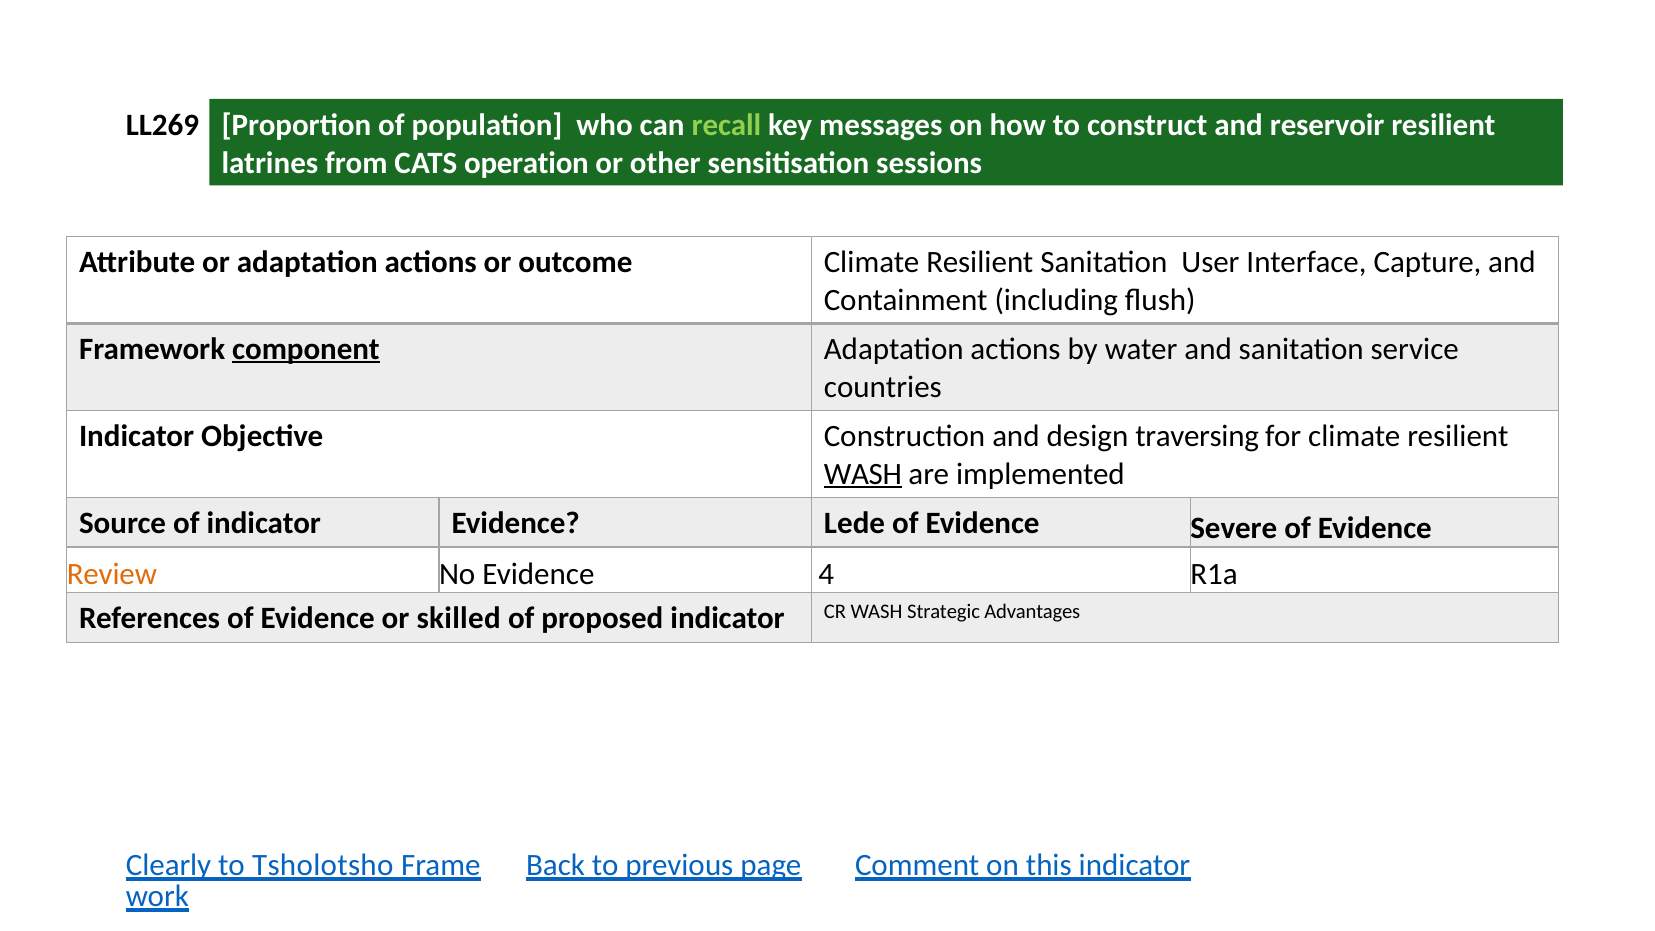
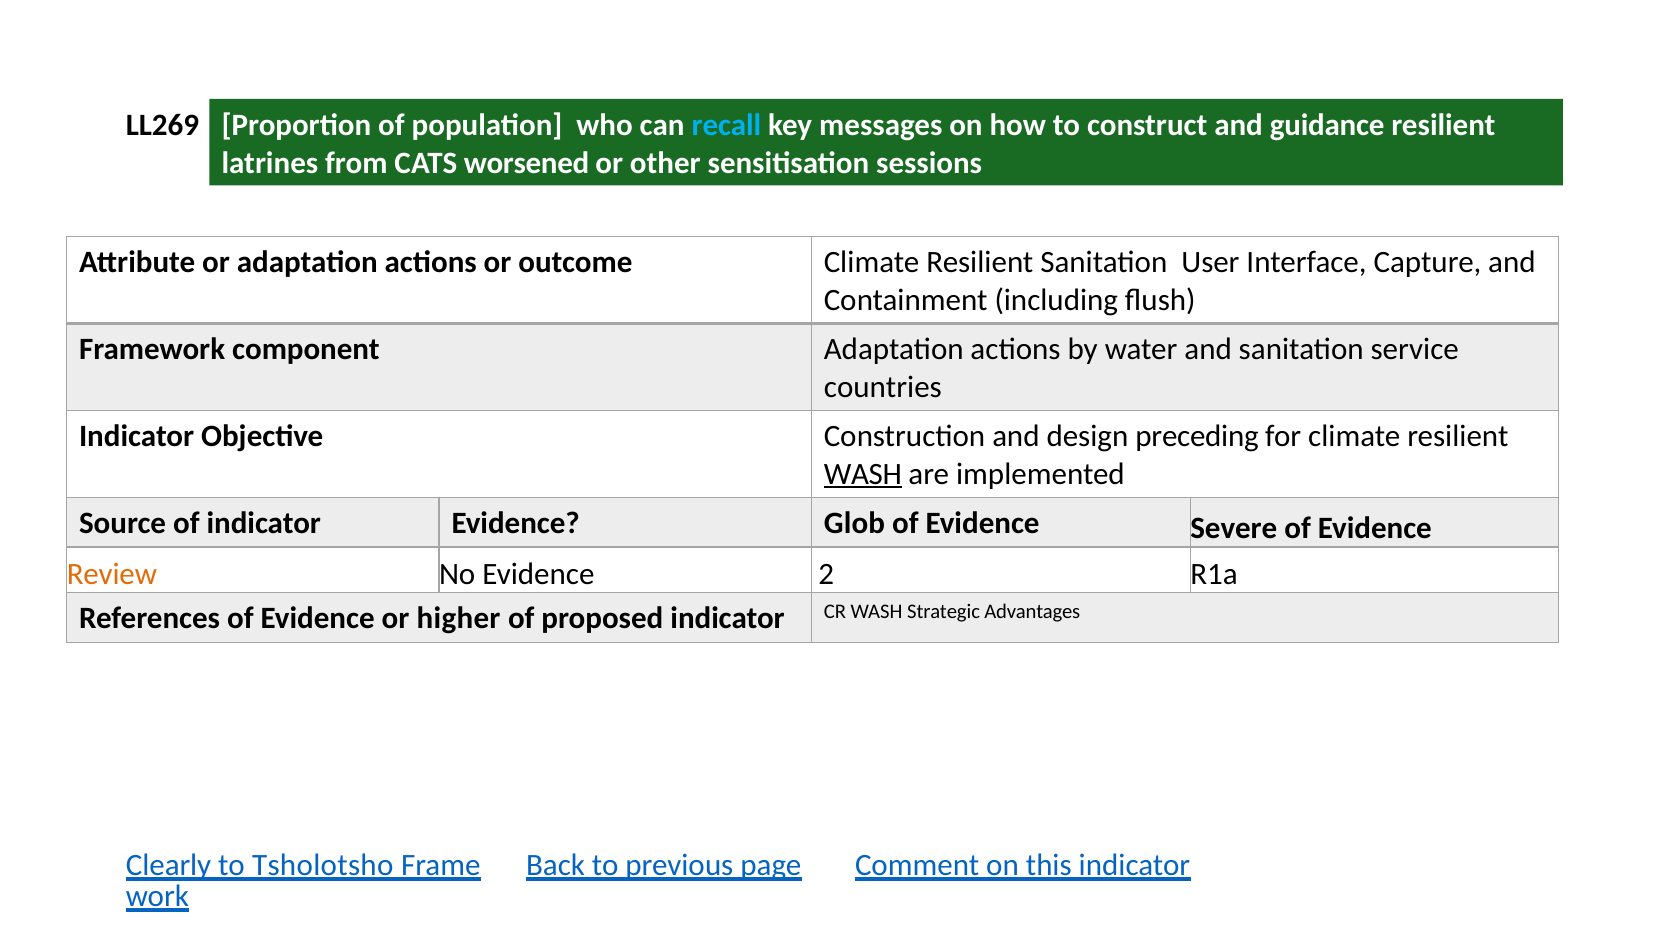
recall colour: light green -> light blue (726, 126)
reservoir: reservoir -> guidance (1327, 126)
operation: operation -> worsened (526, 163)
component underline: present -> none (306, 349)
traversing: traversing -> preceding (1197, 436)
Lede: Lede -> Glob (854, 523)
4: 4 -> 2 (826, 574)
skilled: skilled -> higher (459, 618)
